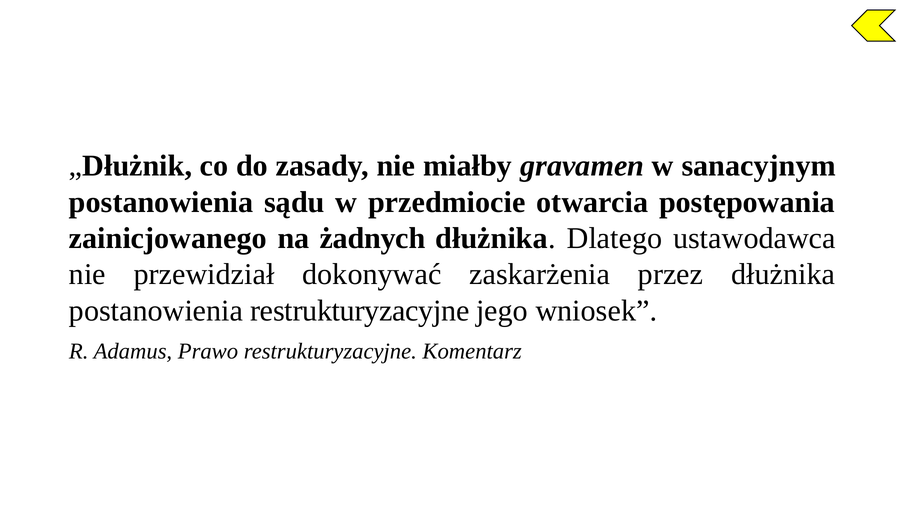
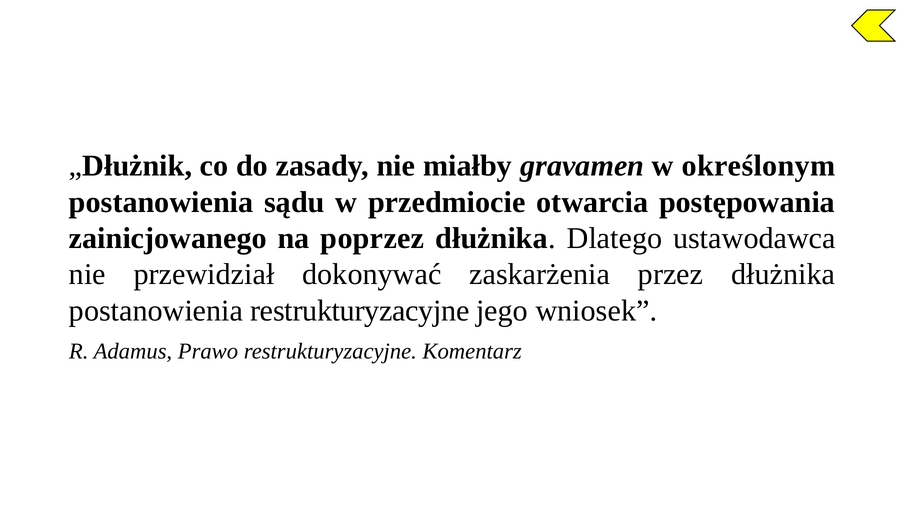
sanacyjnym: sanacyjnym -> określonym (759, 166)
żadnych: żadnych -> poprzez (372, 238)
